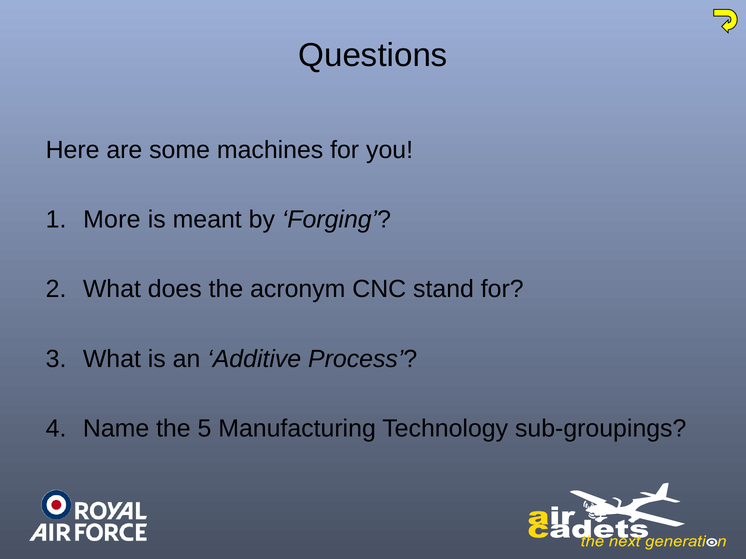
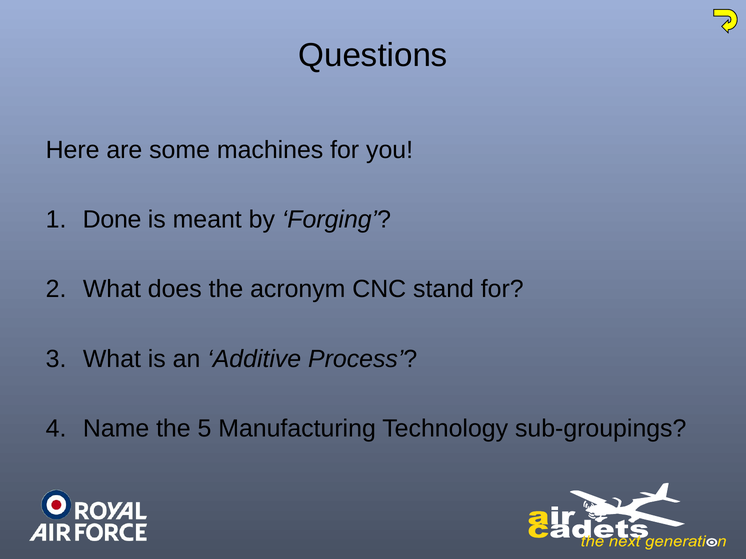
More: More -> Done (112, 220)
